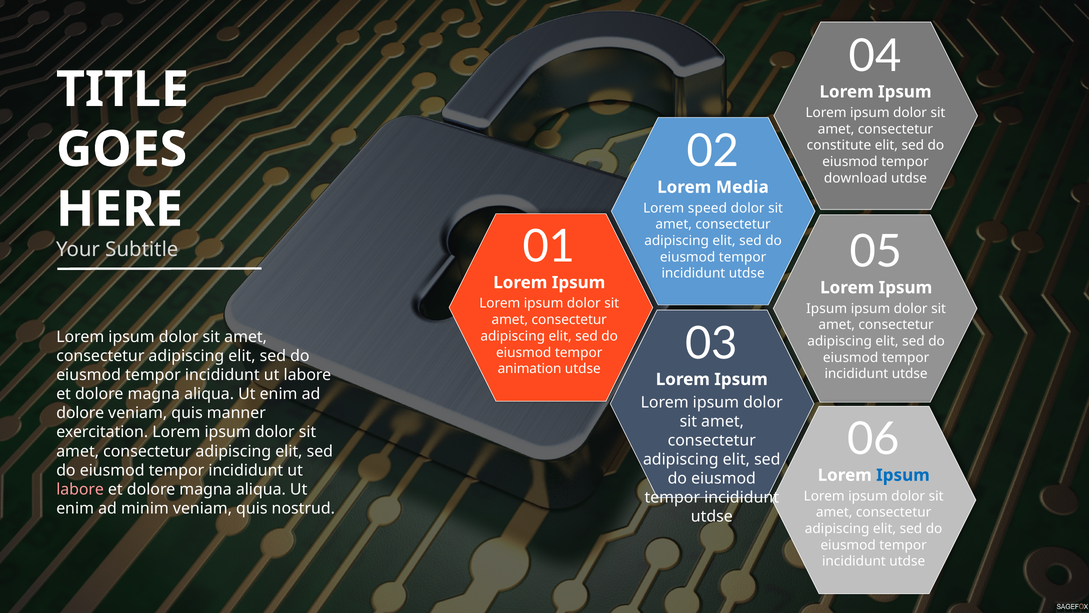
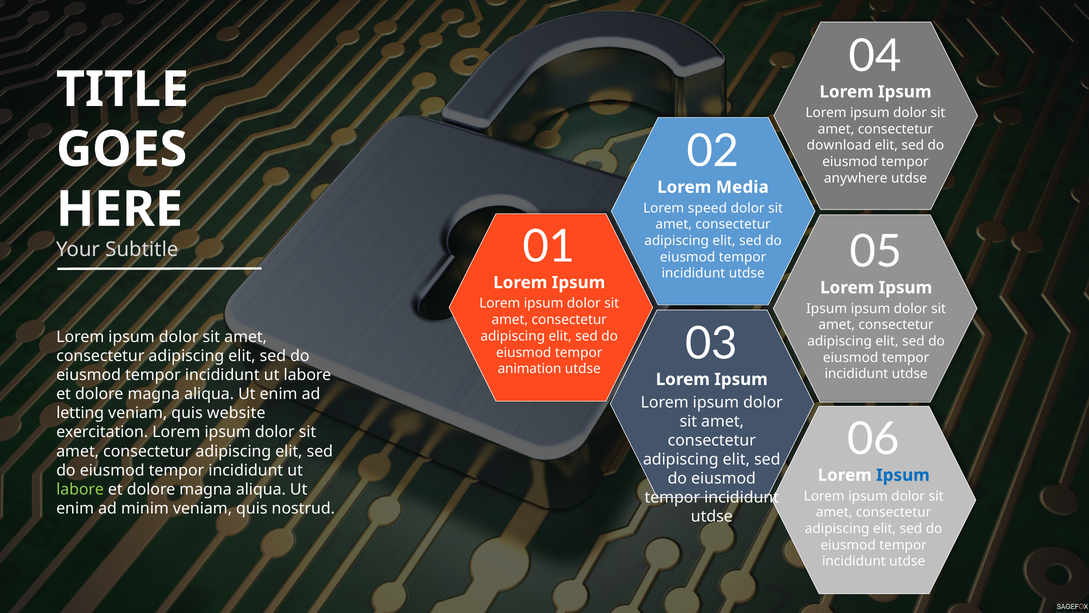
constitute: constitute -> download (839, 145)
download: download -> anywhere (856, 178)
dolore: dolore -> letting (80, 413)
manner: manner -> website (236, 413)
labore colour: pink -> light green (80, 489)
